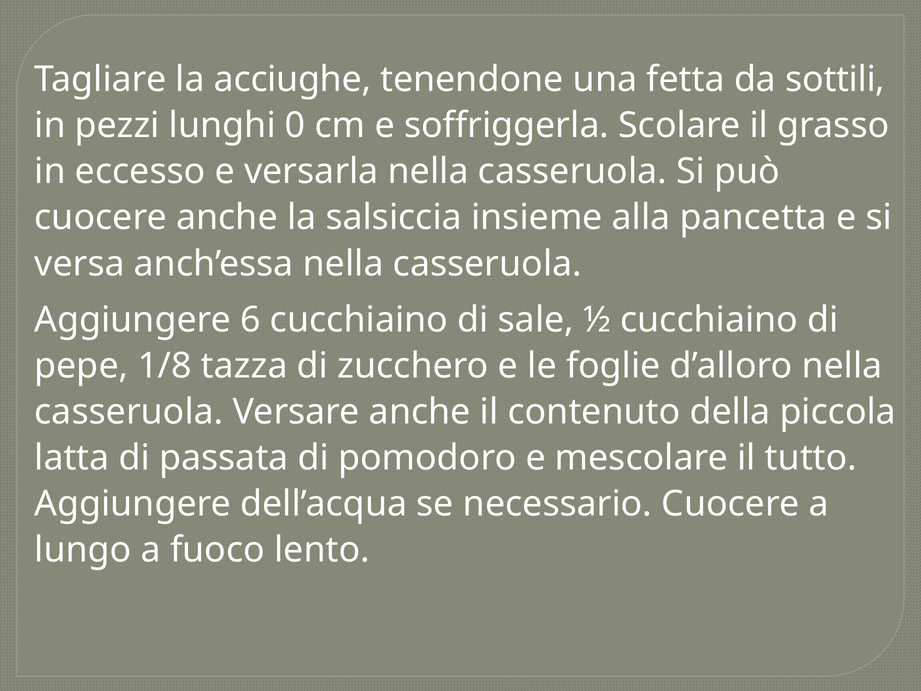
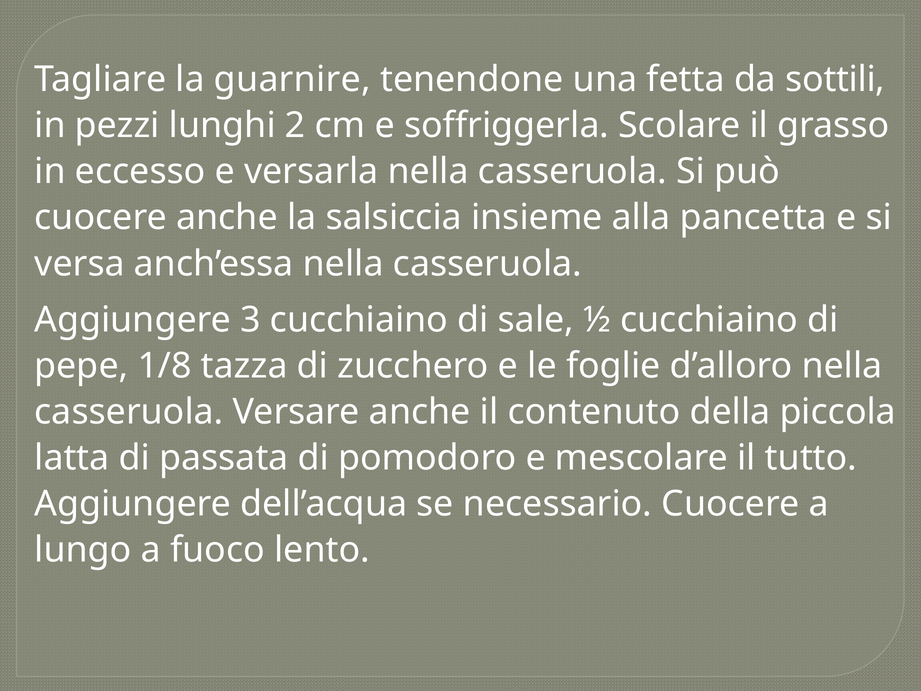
acciughe: acciughe -> guarnire (292, 80)
0: 0 -> 2 (295, 126)
6: 6 -> 3 (250, 320)
